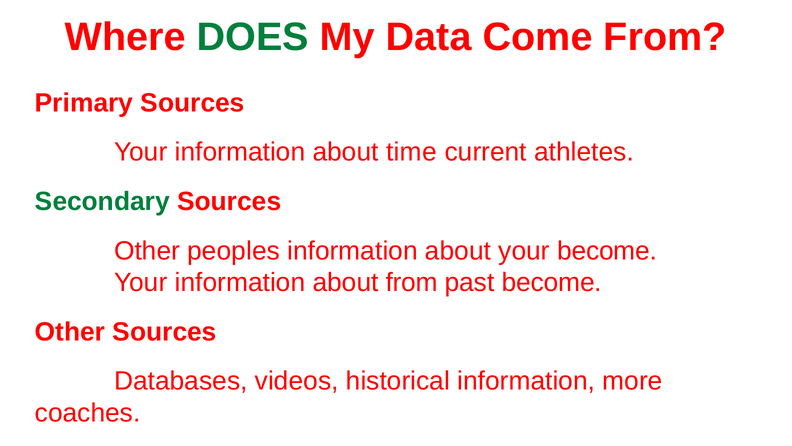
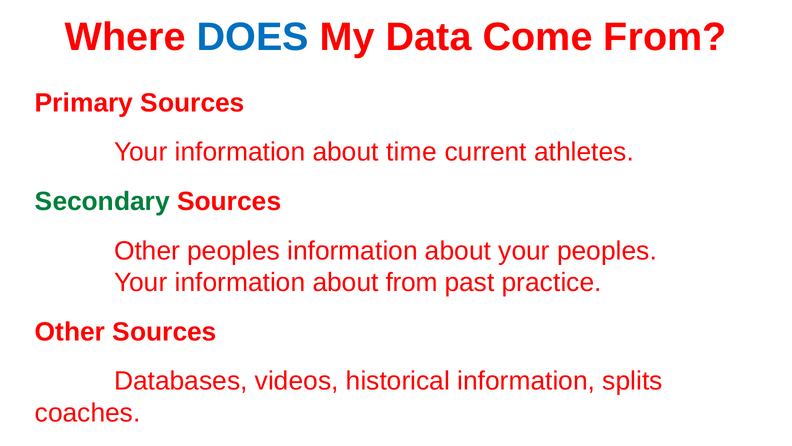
DOES colour: green -> blue (253, 37)
your become: become -> peoples (607, 251)
past become: become -> practice (552, 282)
more: more -> splits (633, 381)
